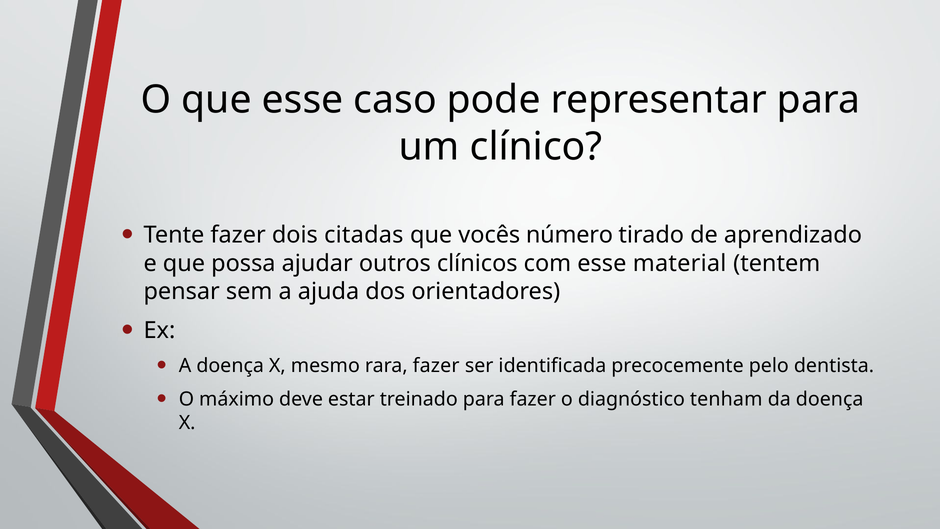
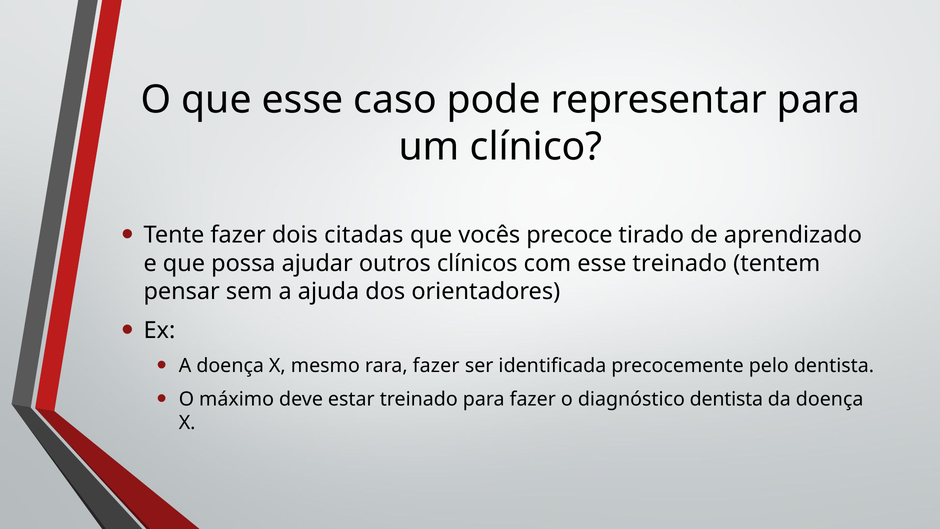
número: número -> precoce (569, 235)
esse material: material -> treinado (680, 263)
diagnóstico tenham: tenham -> dentista (726, 399)
